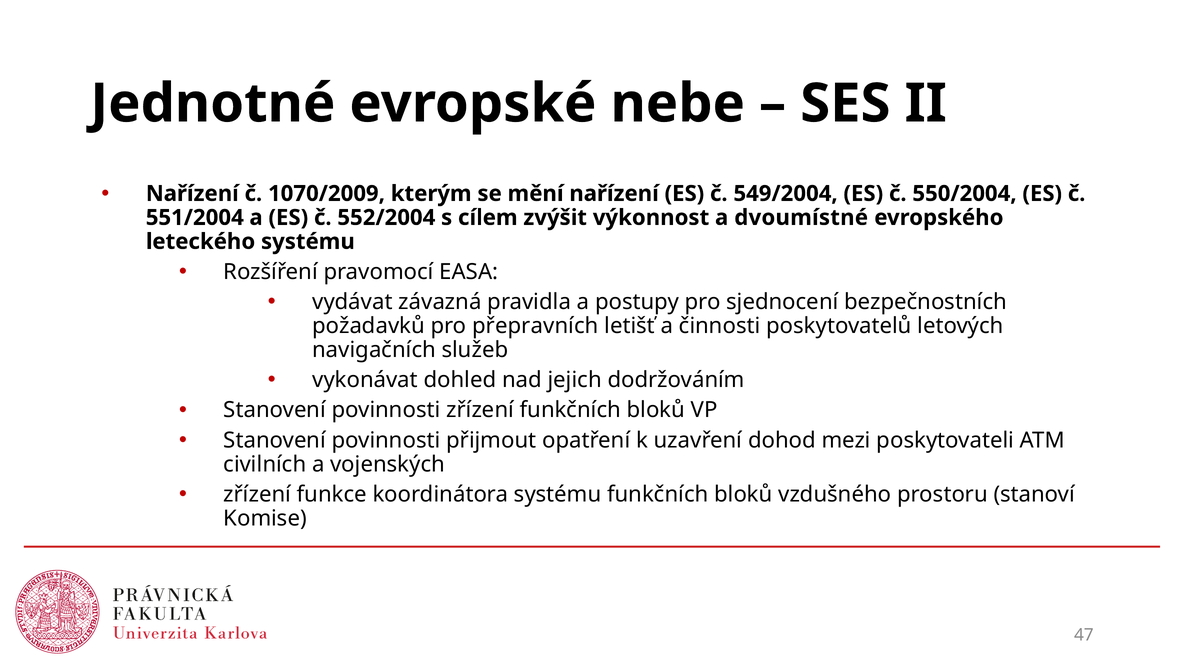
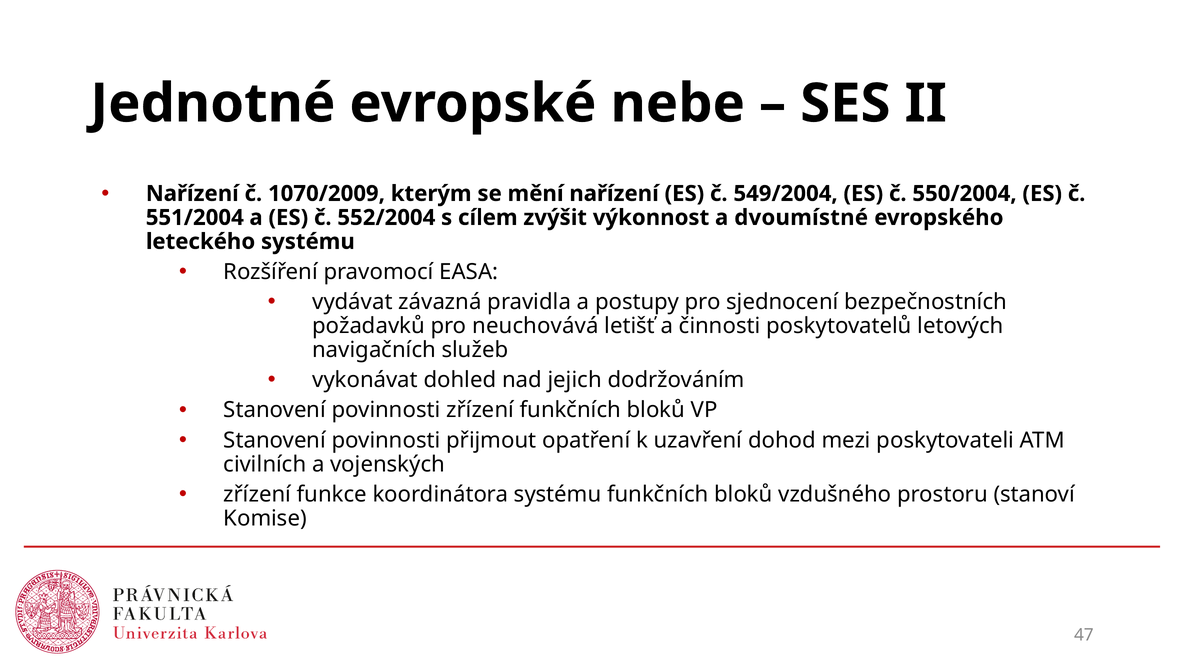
přepravních: přepravních -> neuchovává (535, 326)
